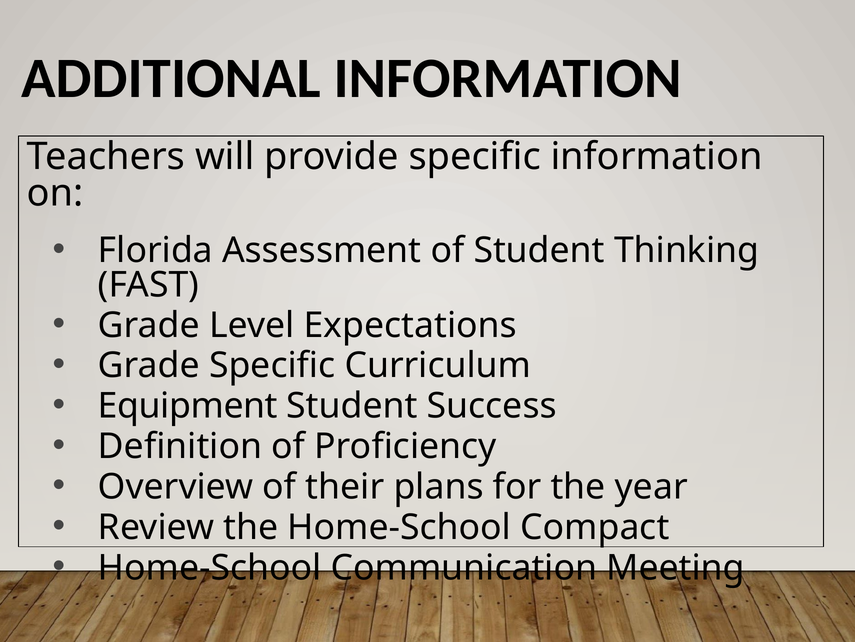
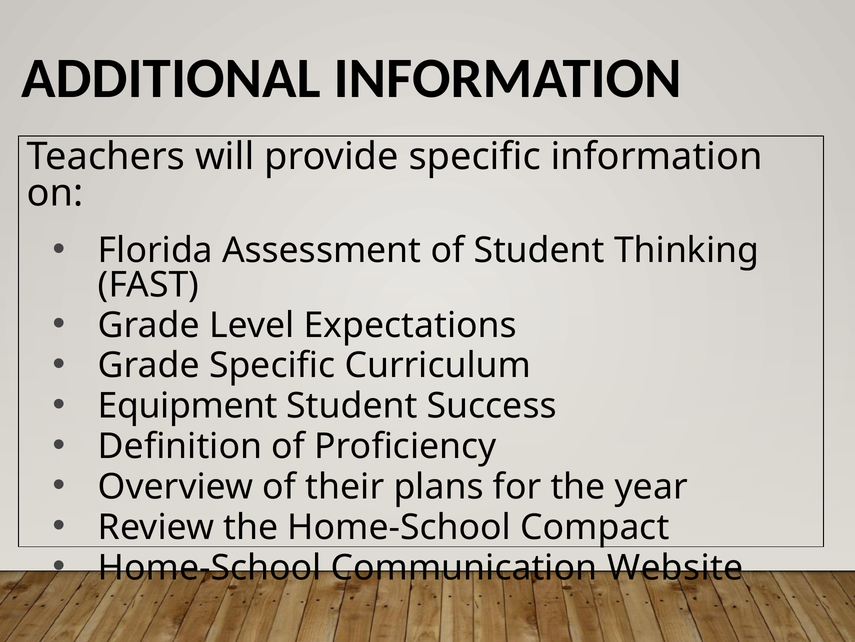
Meeting: Meeting -> Website (675, 567)
